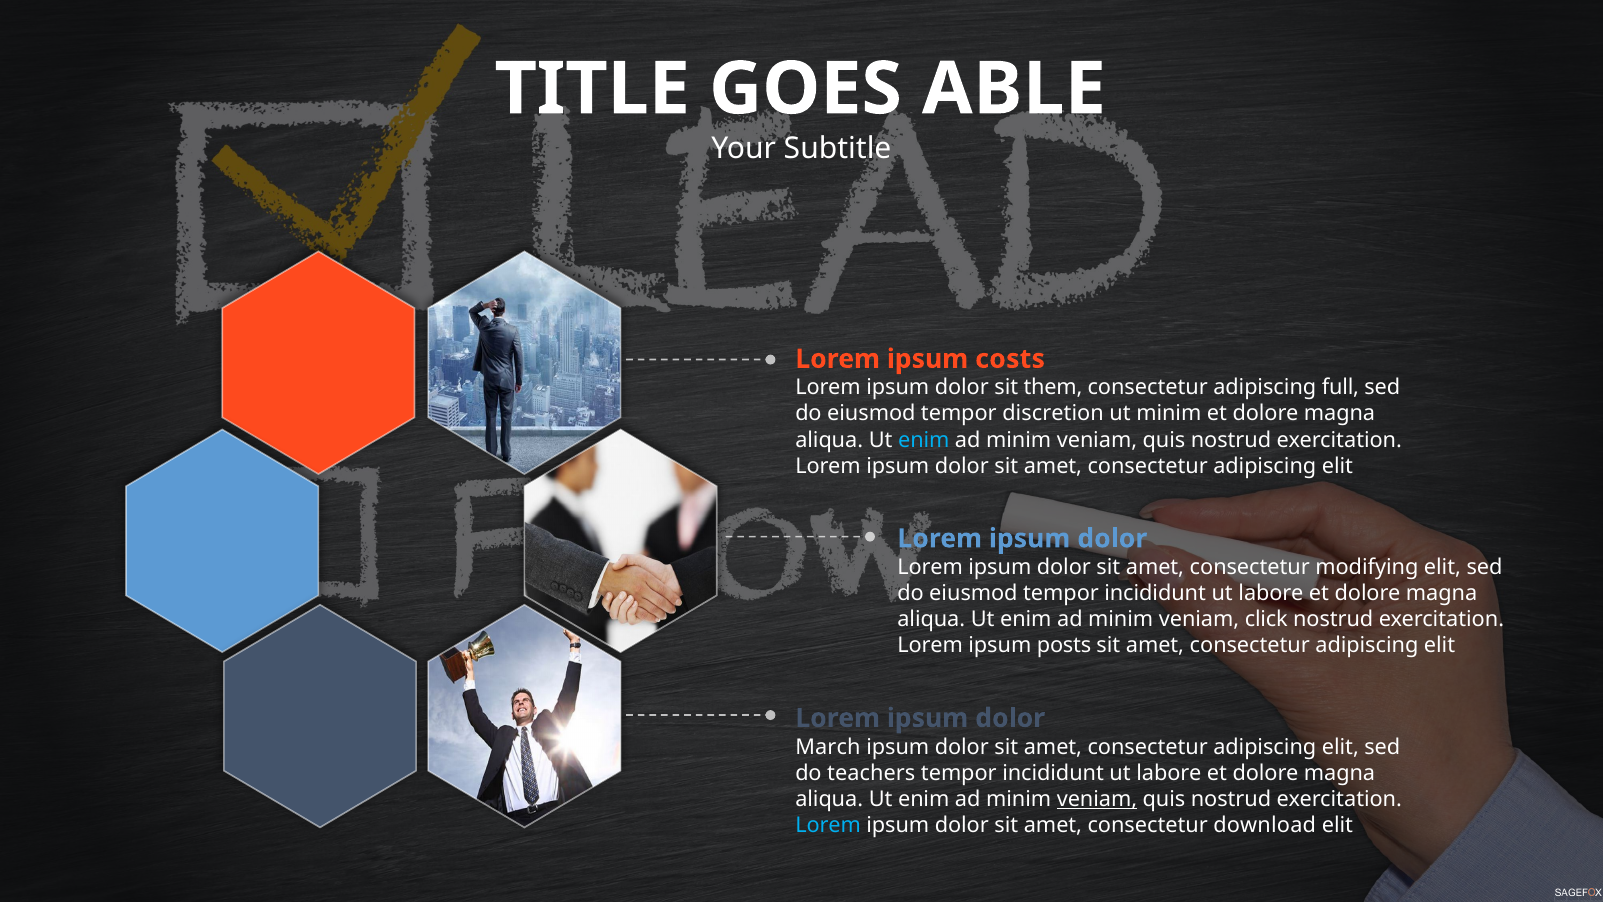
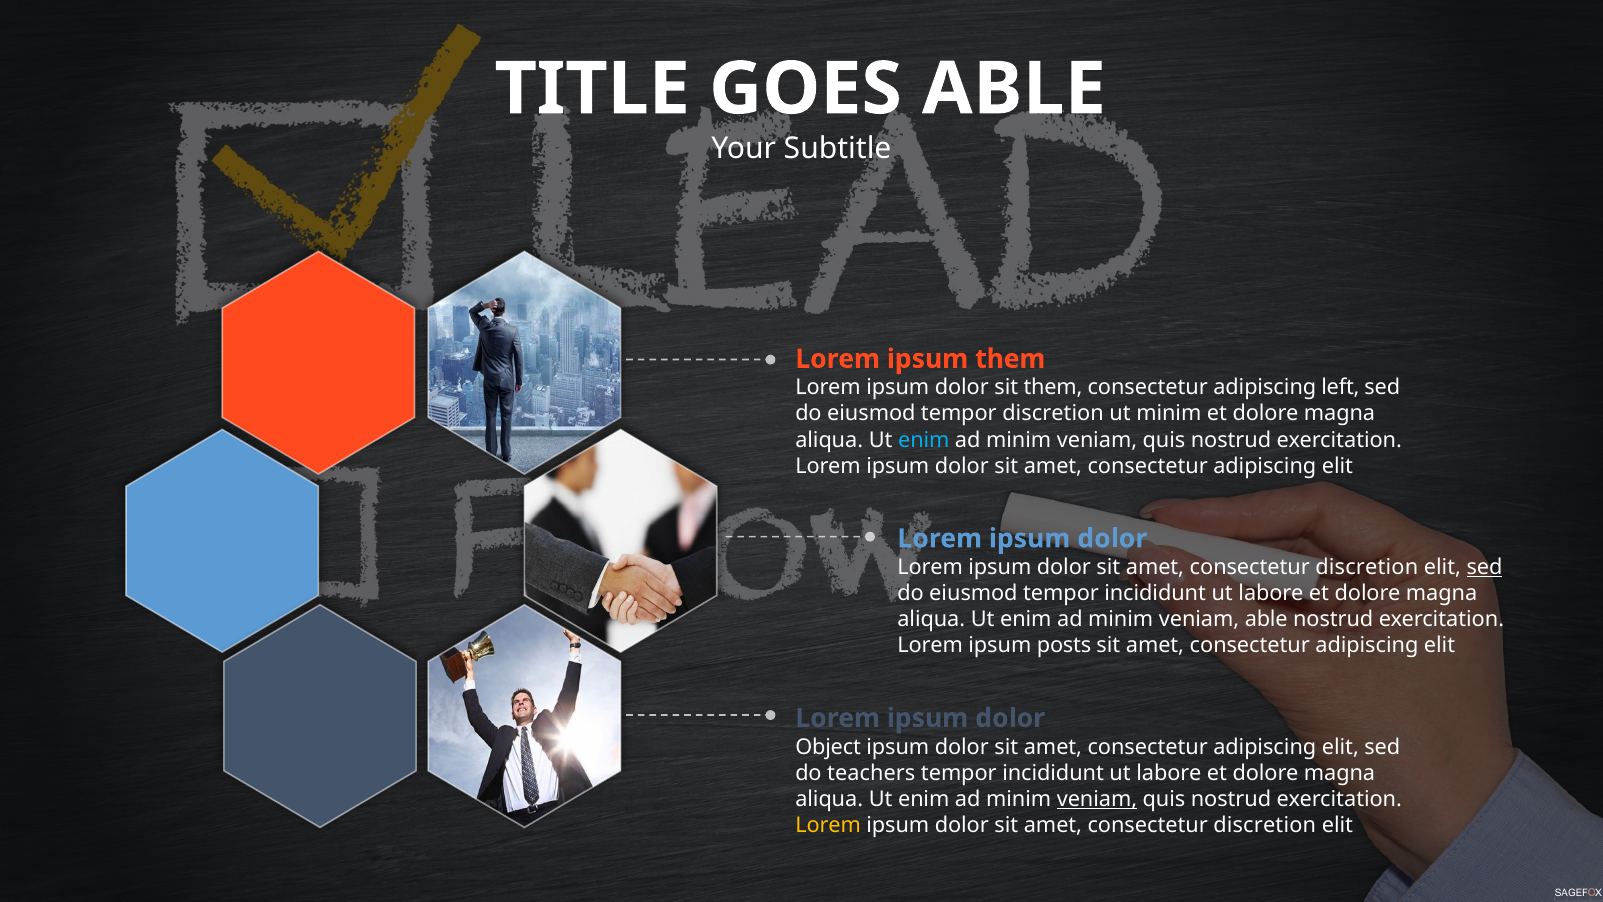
ipsum costs: costs -> them (1010, 359)
full: full -> left (1340, 388)
modifying: modifying -> discretion (1367, 567)
sed underline: none -> present (1485, 567)
veniam click: click -> able (1266, 619)
March: March -> Object (828, 747)
Lorem colour: light blue -> yellow (828, 825)
download: download -> discretion (1265, 825)
